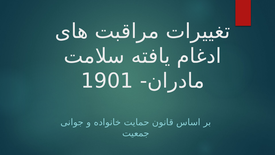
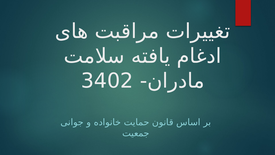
1901: 1901 -> 3402 (107, 81)
